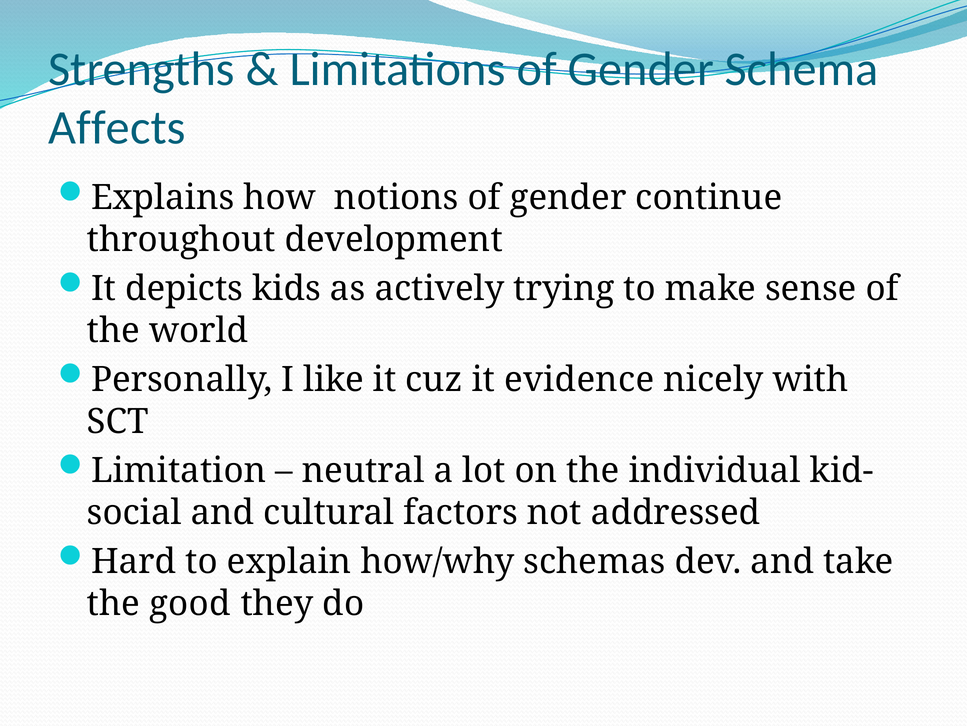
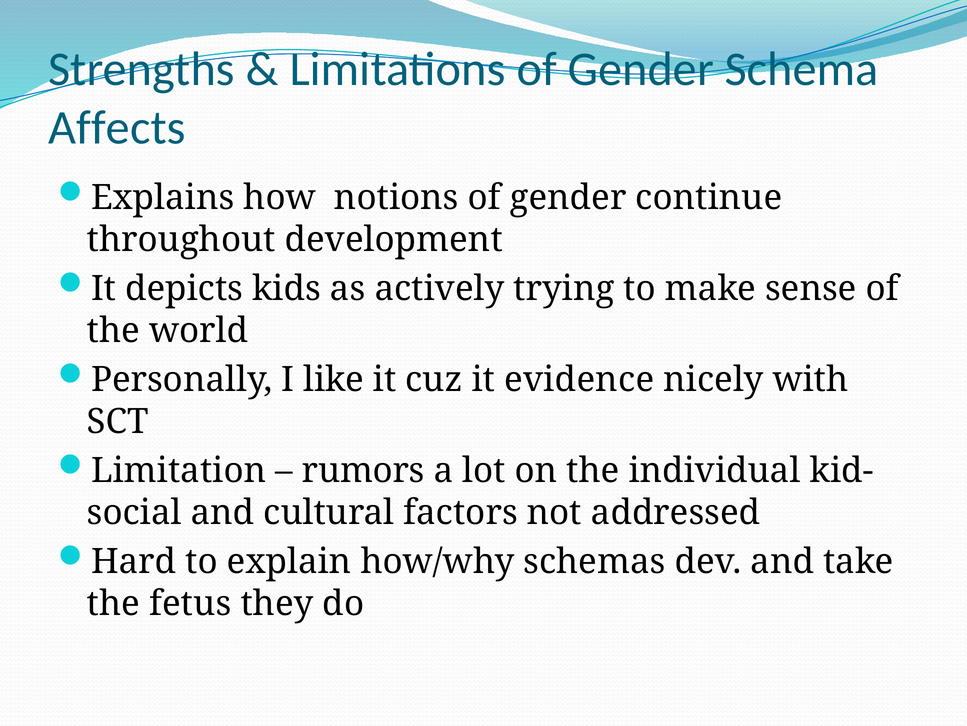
neutral: neutral -> rumors (363, 470)
good: good -> fetus (190, 603)
